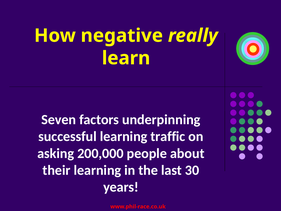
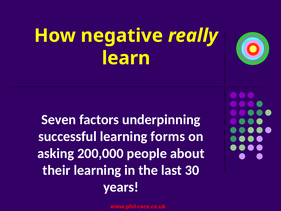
traffic: traffic -> forms (168, 136)
